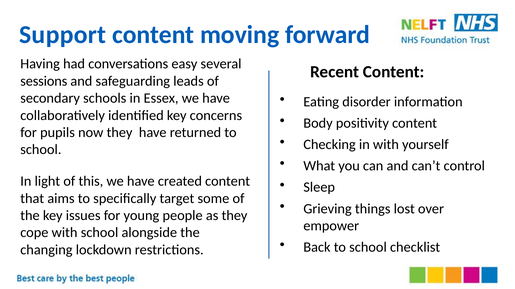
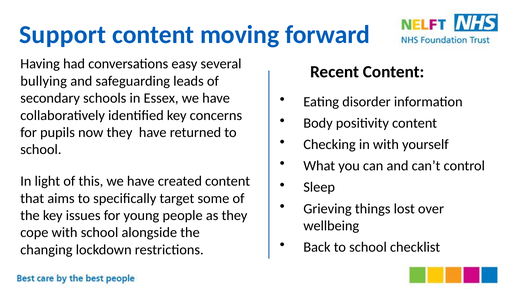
sessions: sessions -> bullying (44, 81)
empower: empower -> wellbeing (331, 226)
